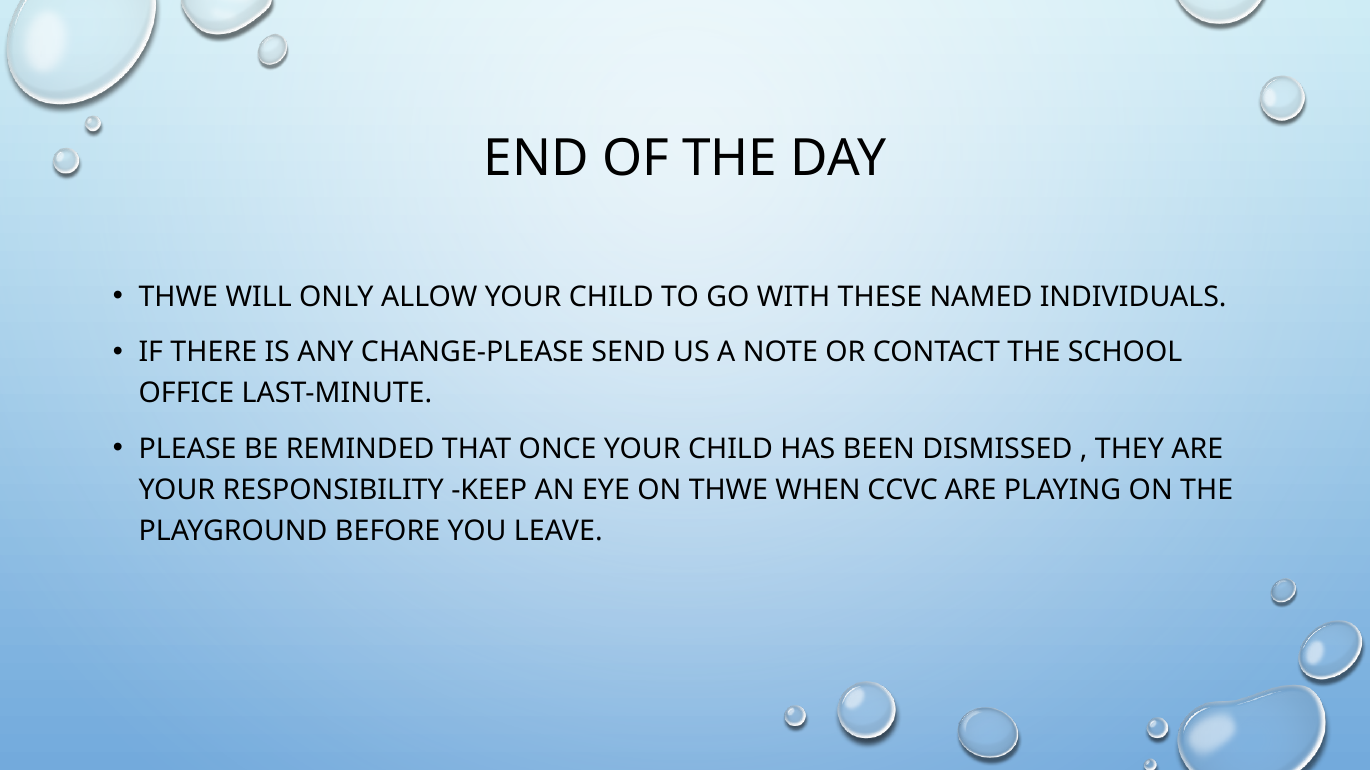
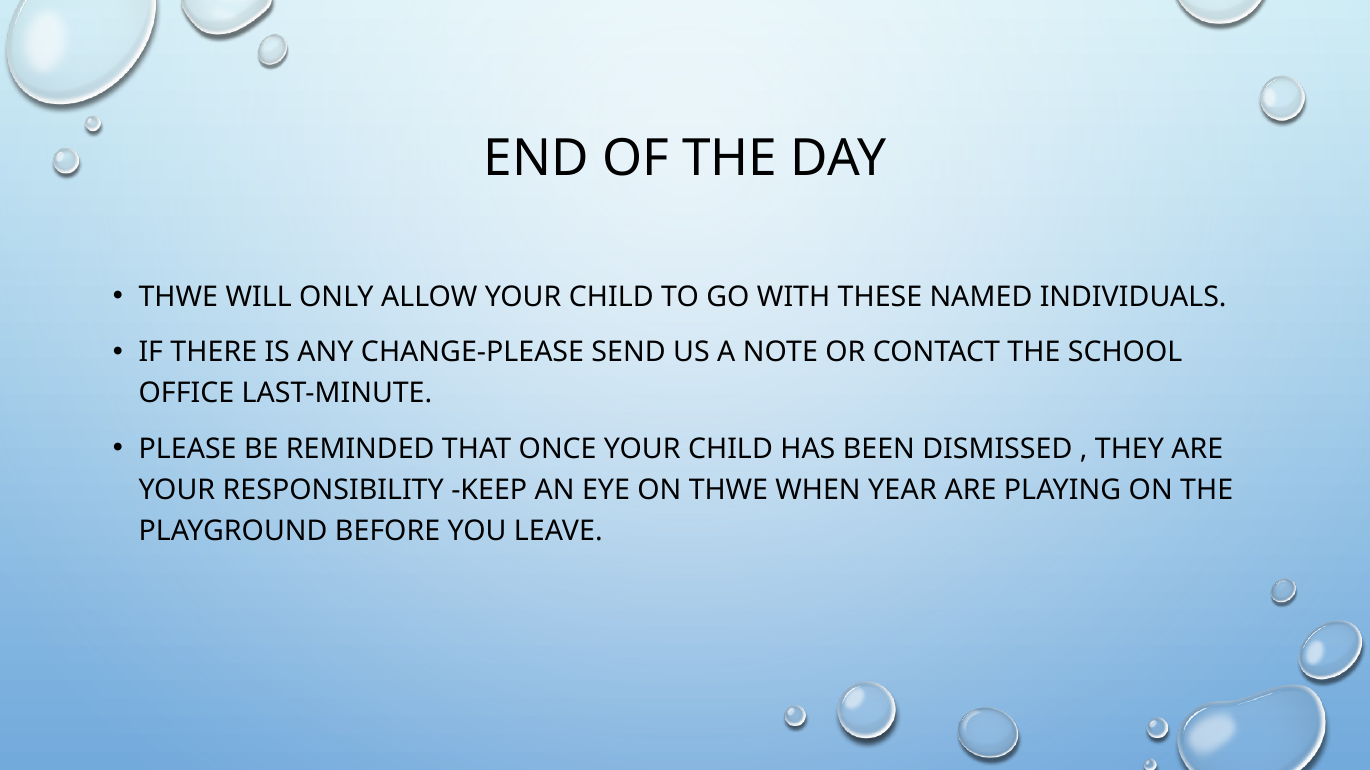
CCVC: CCVC -> YEAR (902, 490)
